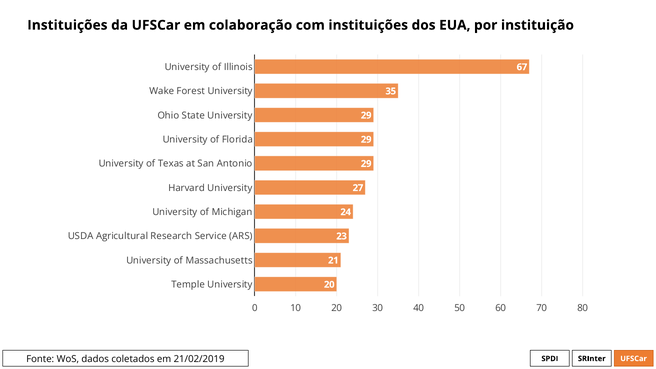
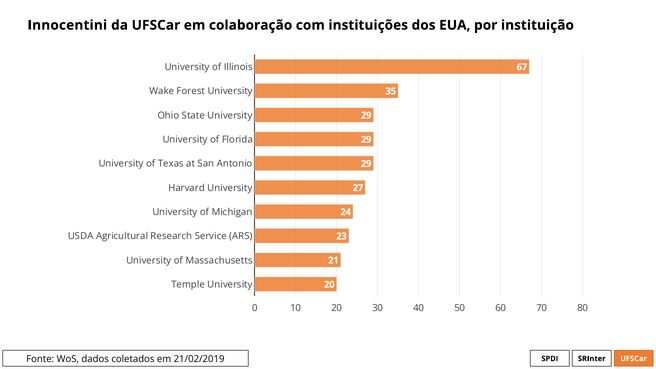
Instituições: Instituições -> Innocentini (67, 25)
